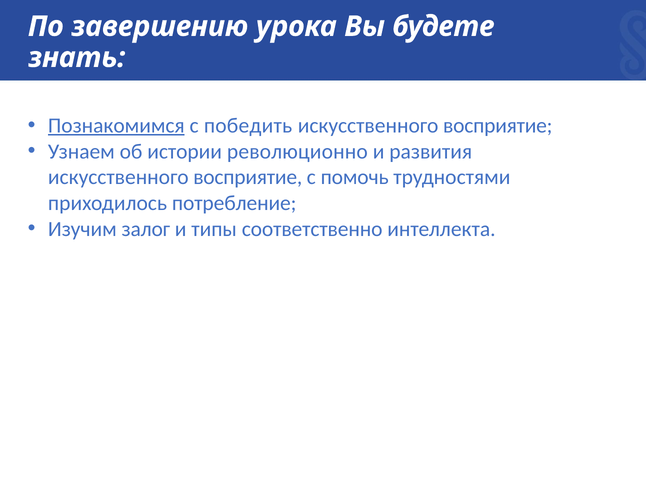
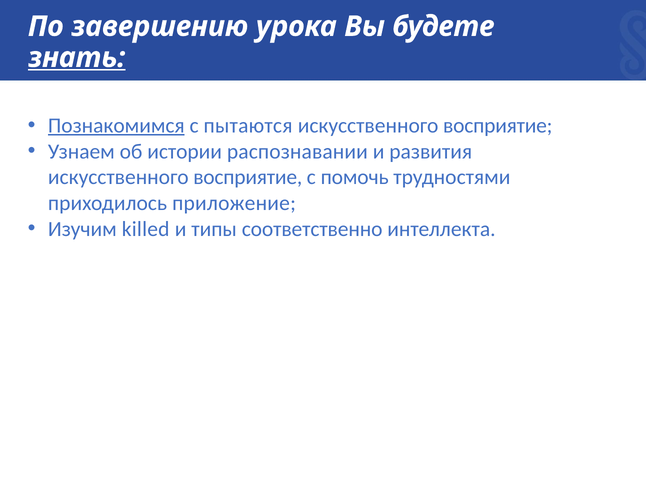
знать underline: none -> present (77, 57)
победить: победить -> пытаются (248, 125)
революционно: революционно -> распознавании (297, 151)
потребление: потребление -> приложение (234, 203)
залог: залог -> killed (146, 229)
